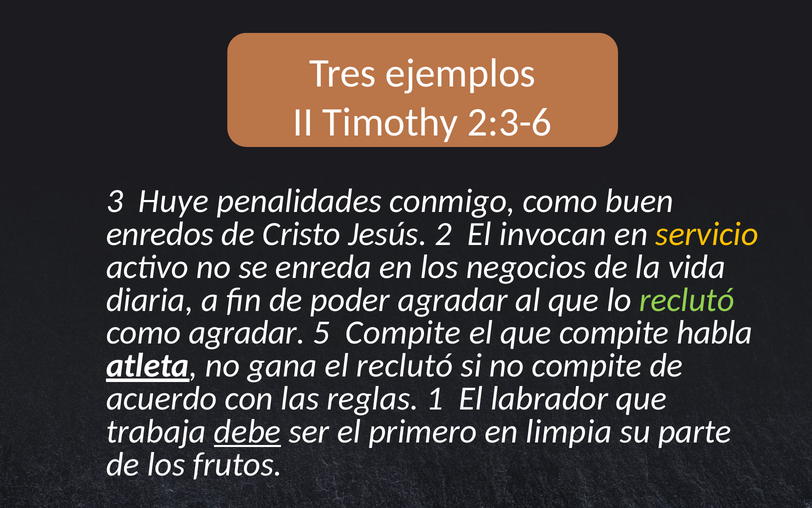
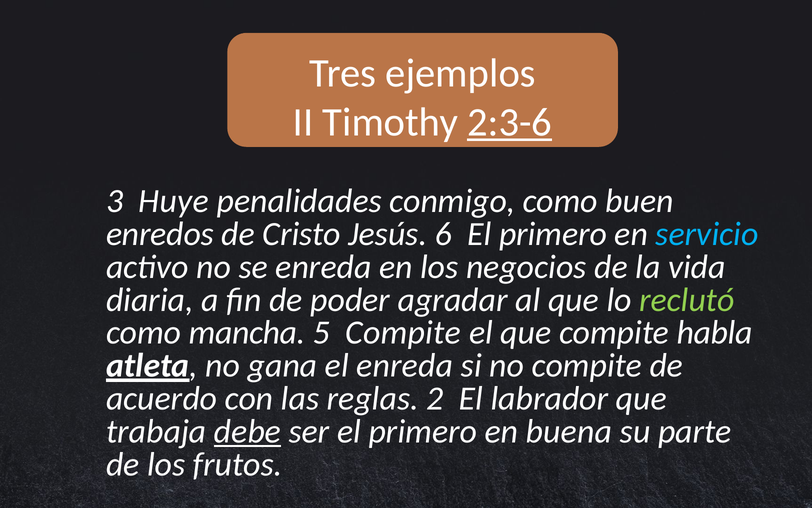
2:3-6 underline: none -> present (510, 122)
2: 2 -> 6 (443, 234)
invocan: invocan -> primero (553, 234)
servicio colour: yellow -> light blue (707, 234)
como agradar: agradar -> mancha (247, 332)
el reclutó: reclutó -> enreda (405, 365)
1: 1 -> 2 (435, 398)
limpia: limpia -> buena (569, 431)
